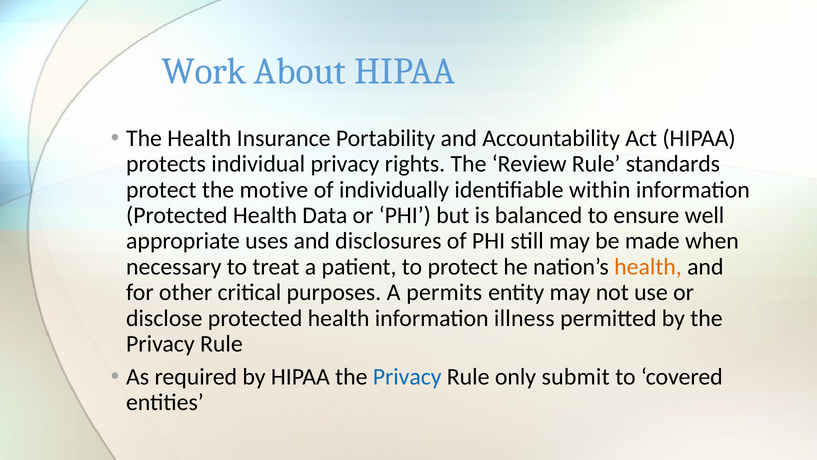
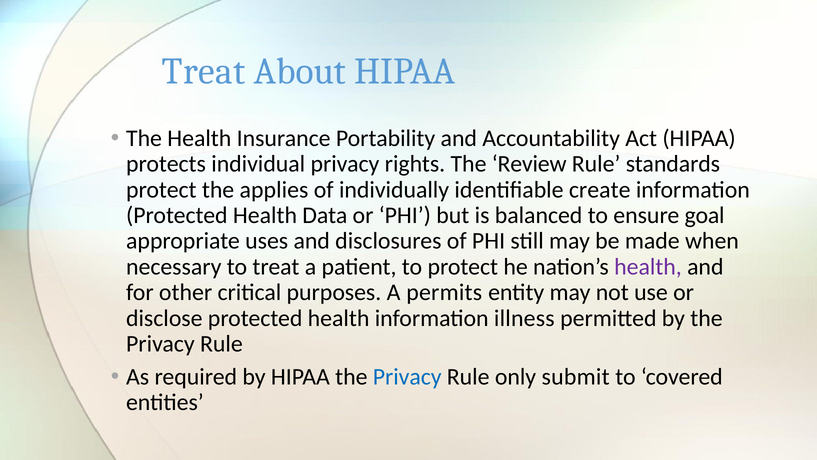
Work: Work -> Treat (204, 71)
motive: motive -> applies (274, 189)
within: within -> create (600, 189)
well: well -> goal (705, 215)
health colour: orange -> purple (648, 267)
